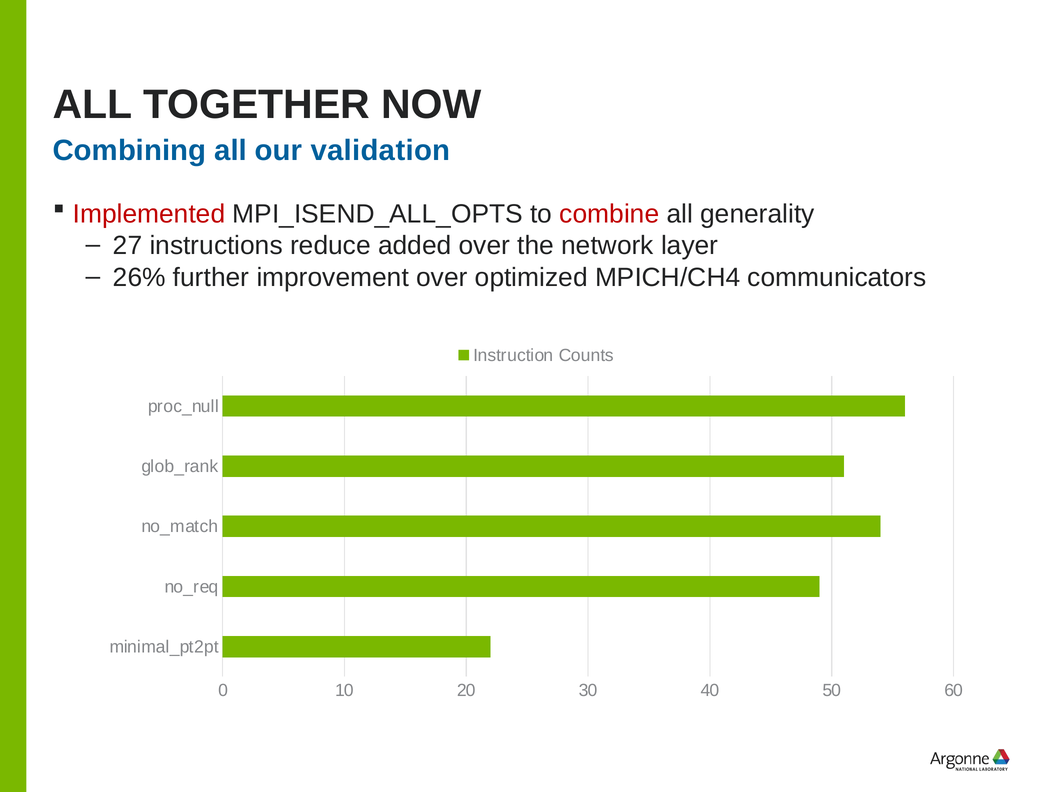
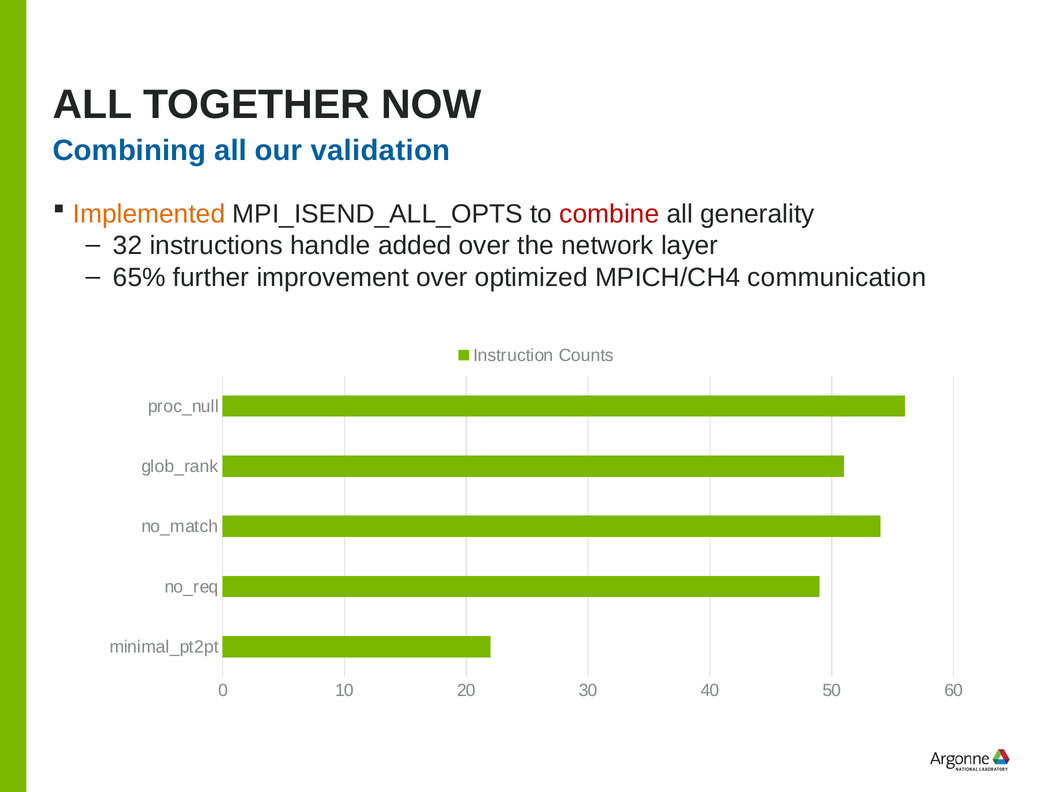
Implemented colour: red -> orange (149, 214)
27: 27 -> 32 (128, 246)
reduce: reduce -> handle (330, 246)
26%: 26% -> 65% (139, 277)
communicators: communicators -> communication (837, 277)
